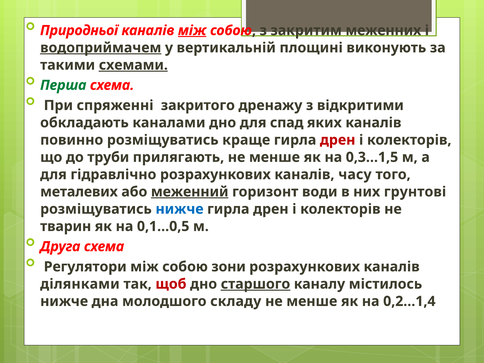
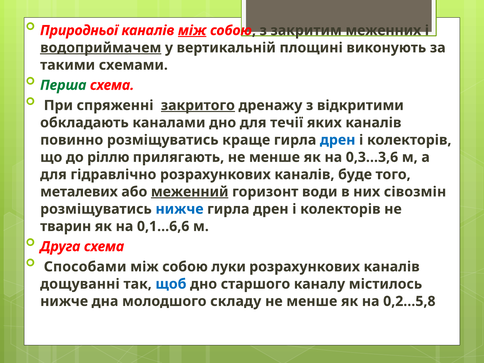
схемами underline: present -> none (133, 65)
закритого underline: none -> present (198, 105)
спад: спад -> течії (287, 123)
дрен colour: red -> blue (338, 140)
труби: труби -> ріллю (108, 157)
0,3…1,5: 0,3…1,5 -> 0,3…3,6 (372, 157)
часу: часу -> буде (355, 175)
грунтові: грунтові -> сівозмін (415, 192)
0,1…0,5: 0,1…0,5 -> 0,1…6,6 (163, 226)
Регулятори: Регулятори -> Способами (85, 267)
зони: зони -> луки (229, 267)
ділянками: ділянками -> дощуванні (80, 284)
щоб colour: red -> blue (171, 284)
старшого underline: present -> none (255, 284)
0,2…1,4: 0,2…1,4 -> 0,2…5,8 (409, 301)
